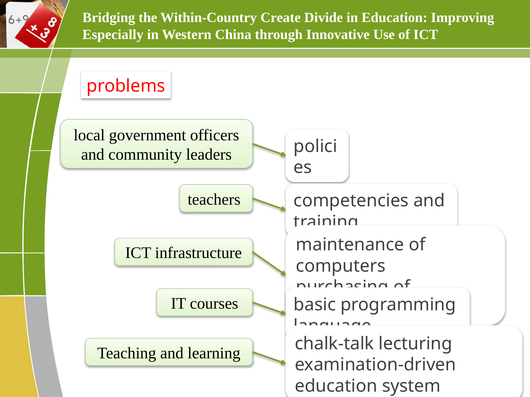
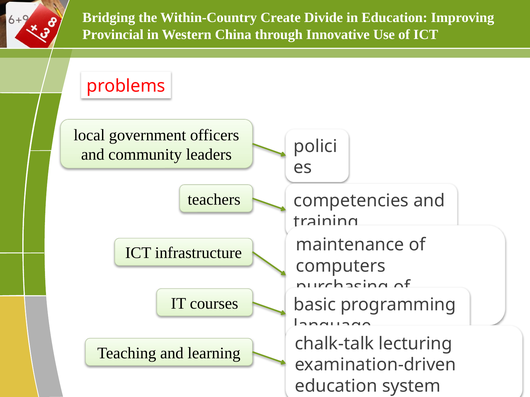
Especially: Especially -> Provincial (113, 35)
